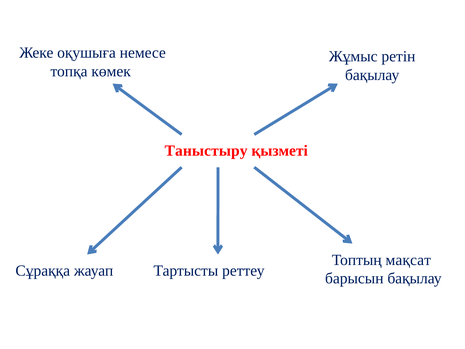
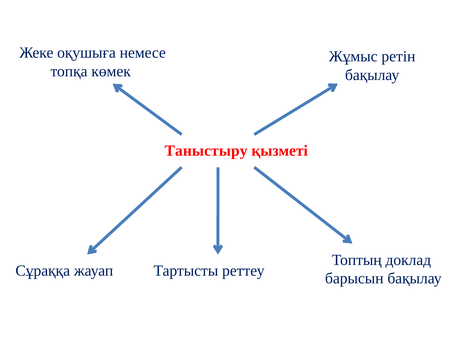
мақсат: мақсат -> доклад (408, 260)
